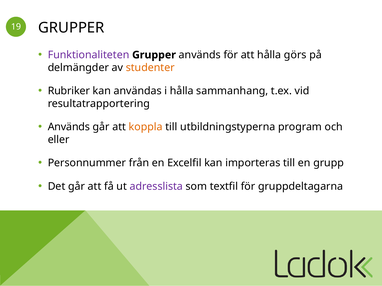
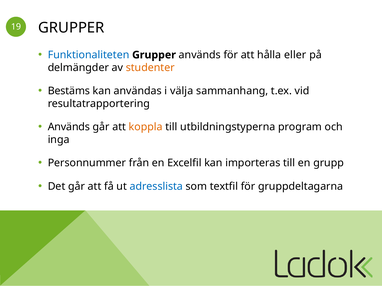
Funktionaliteten colour: purple -> blue (89, 55)
görs: görs -> eller (295, 55)
Rubriker: Rubriker -> Bestäms (69, 91)
i hålla: hålla -> välja (182, 91)
eller: eller -> inga (59, 140)
adresslista colour: purple -> blue (156, 187)
